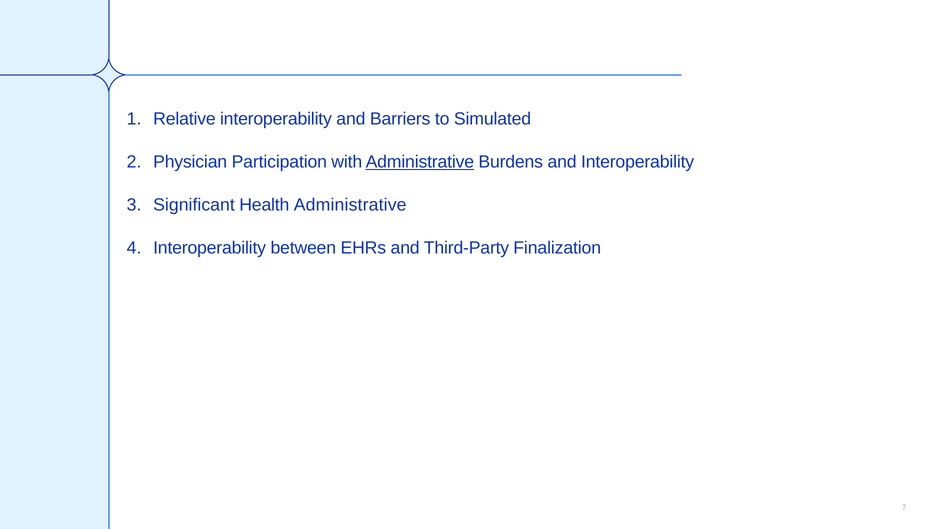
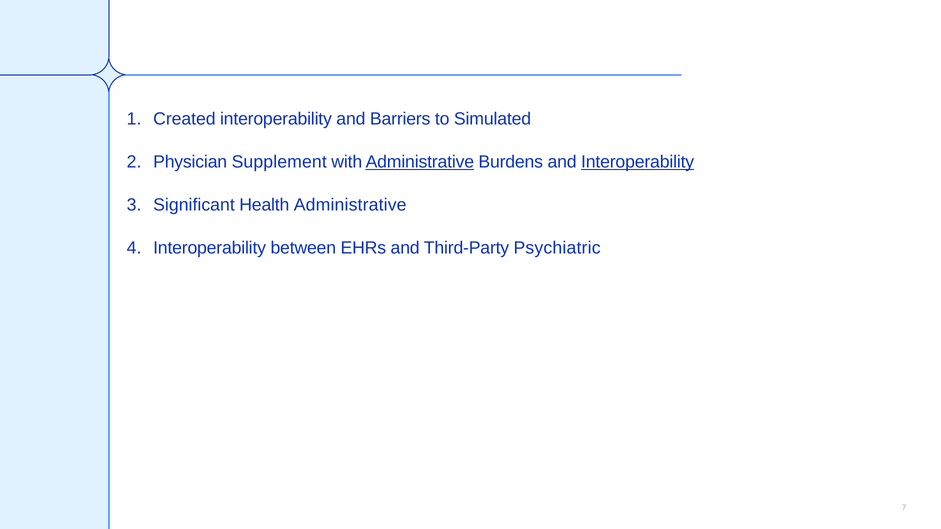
Relative: Relative -> Created (184, 119)
Participation: Participation -> Supplement (279, 162)
Interoperability underline: none -> present (638, 162)
Finalization: Finalization -> Psychiatric (557, 248)
